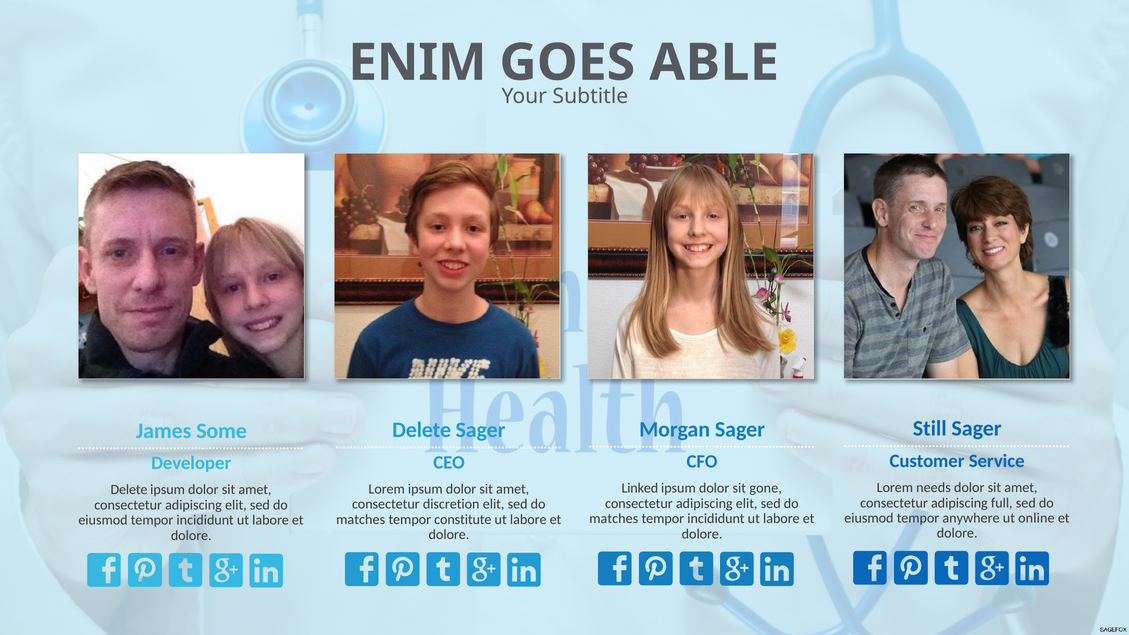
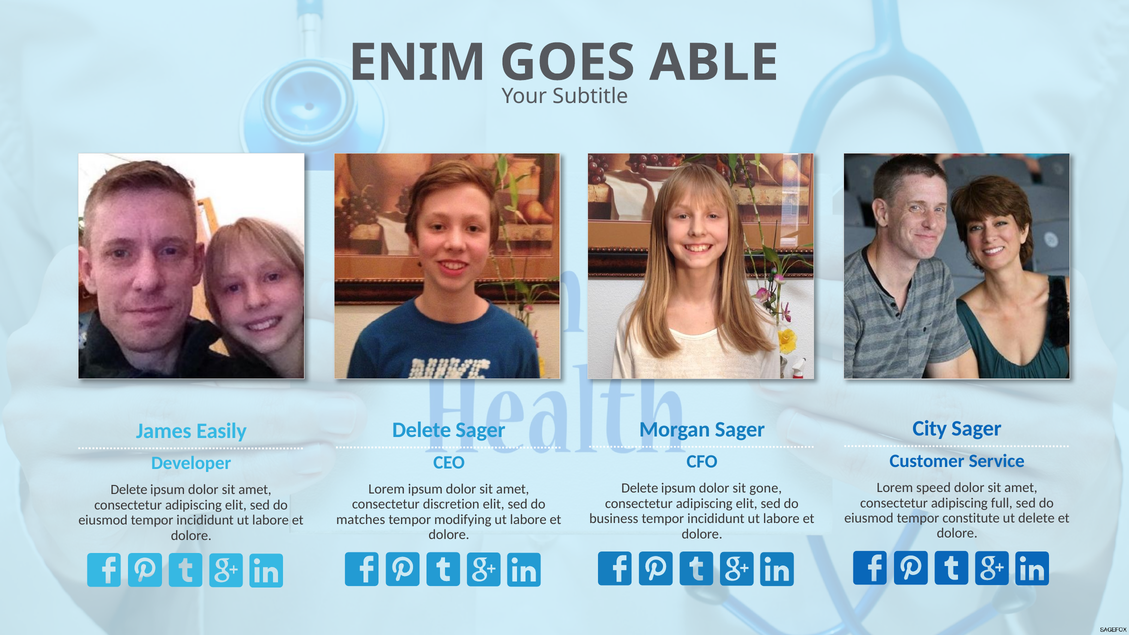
Still: Still -> City (930, 429)
Some: Some -> Easily (222, 431)
needs: needs -> speed (933, 488)
Linked: Linked -> Delete (640, 488)
anywhere: anywhere -> constitute (971, 518)
ut online: online -> delete (1036, 518)
matches: matches -> business (614, 519)
constitute: constitute -> modifying (463, 519)
